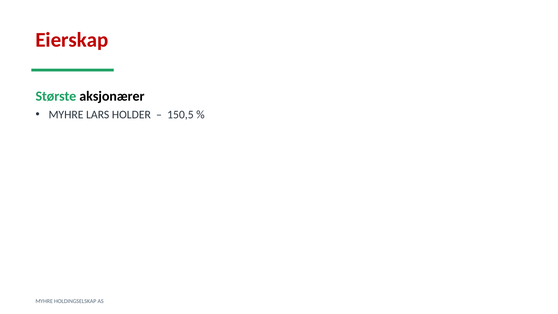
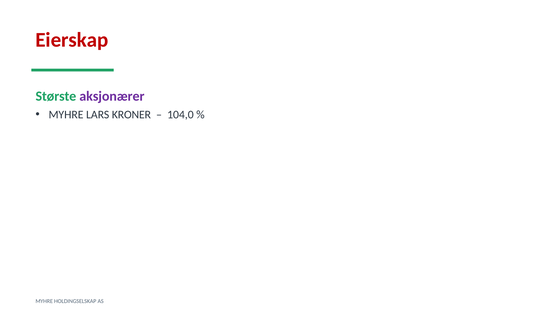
aksjonærer colour: black -> purple (112, 96)
HOLDER: HOLDER -> KRONER (131, 115)
150,5: 150,5 -> 104,0 (180, 115)
